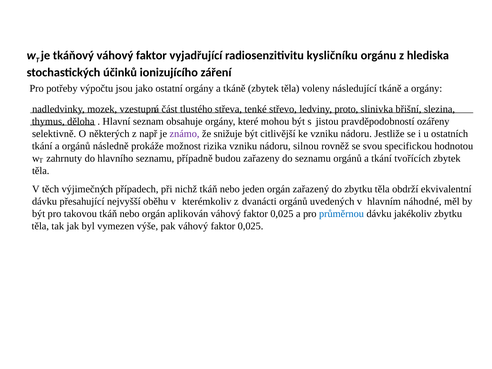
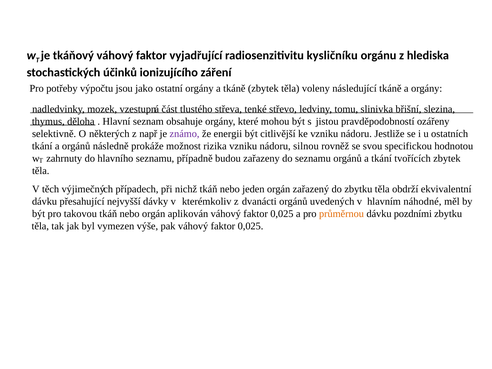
proto: proto -> tomu (346, 109)
snižuje: snižuje -> energii (228, 134)
oběhu: oběhu -> dávky (156, 201)
průměrnou colour: blue -> orange (341, 214)
jakékoliv: jakékoliv -> pozdními (413, 214)
